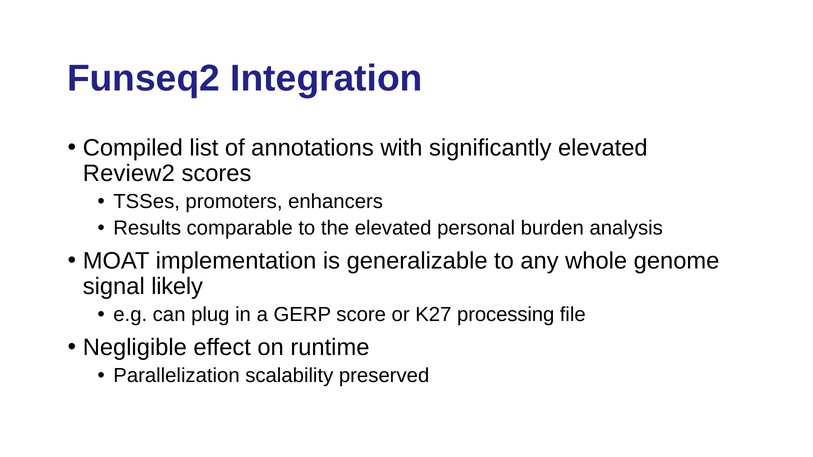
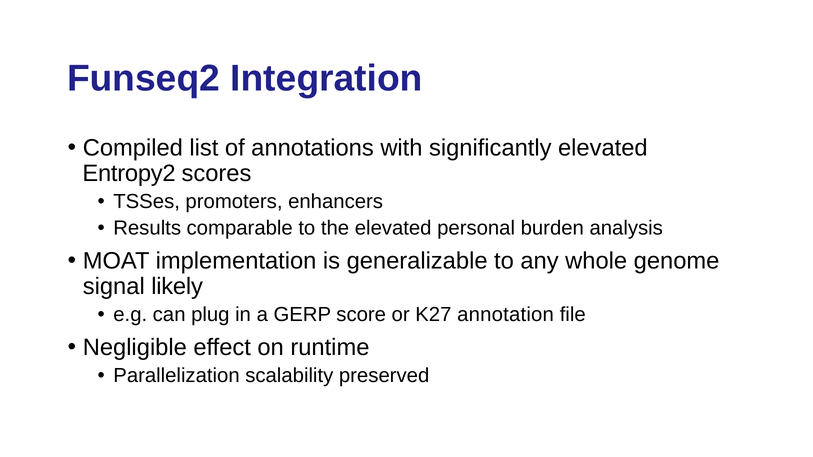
Review2: Review2 -> Entropy2 (129, 173)
processing: processing -> annotation (506, 315)
